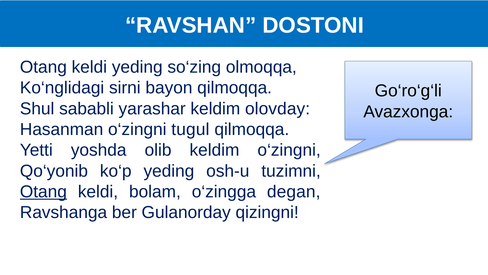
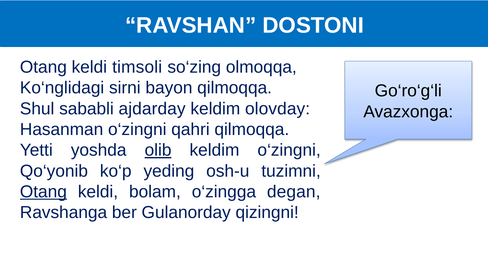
keldi yeding: yeding -> timsoli (137, 67)
yarashar: yarashar -> ajdarday (152, 108)
tugul: tugul -> qahri (190, 129)
olib underline: none -> present (158, 150)
